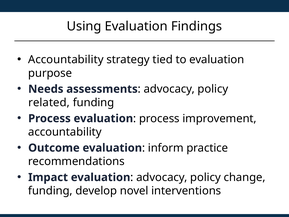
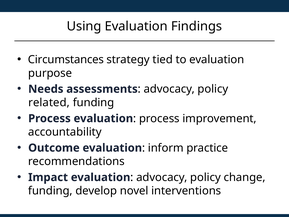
Accountability: Accountability -> Circumstances (66, 60)
